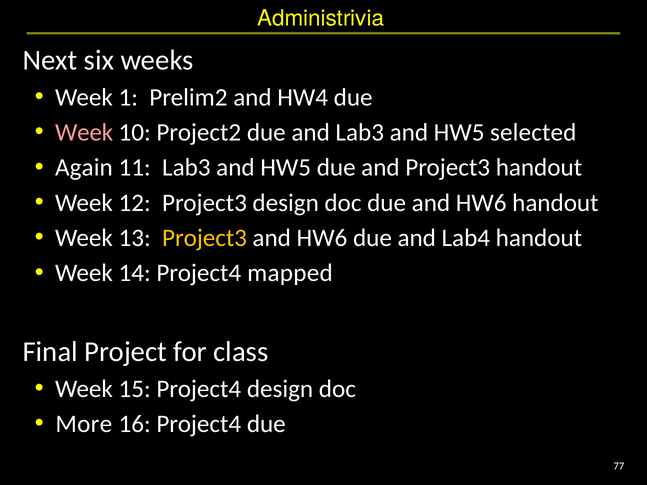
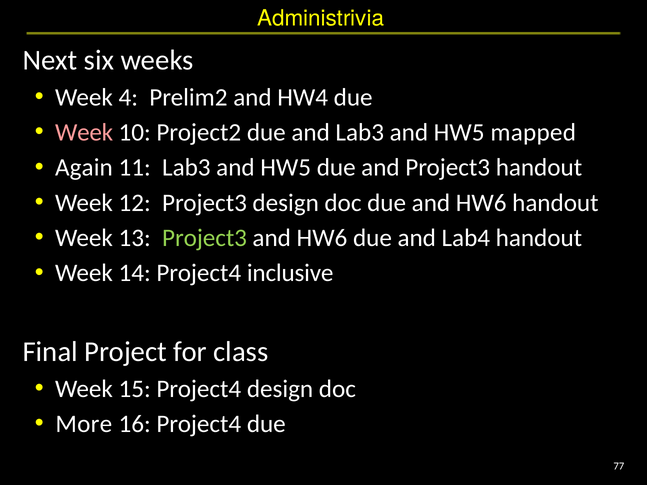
1: 1 -> 4 (128, 97)
selected: selected -> mapped (533, 133)
Project3 colour: yellow -> light green (205, 238)
mapped: mapped -> inclusive (290, 273)
